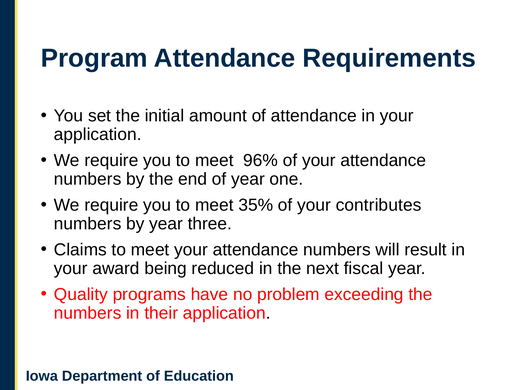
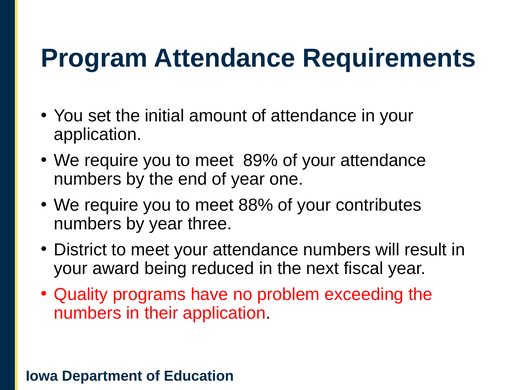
96%: 96% -> 89% (261, 160)
35%: 35% -> 88% (256, 205)
Claims: Claims -> District (80, 250)
